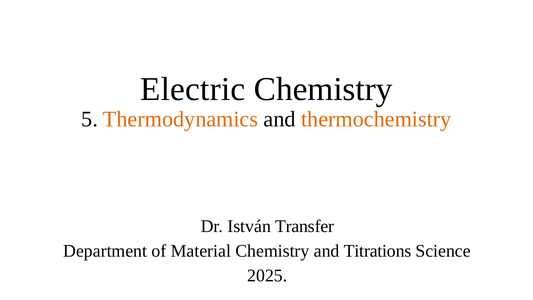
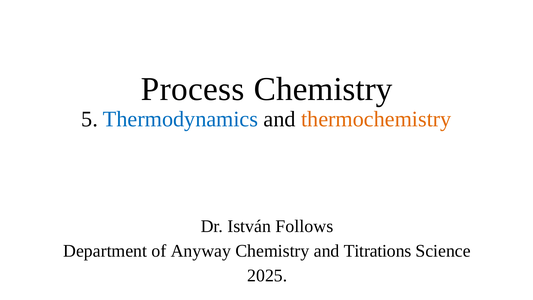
Electric: Electric -> Process (193, 89)
Thermodynamics colour: orange -> blue (181, 119)
Transfer: Transfer -> Follows (304, 226)
Material: Material -> Anyway (201, 251)
